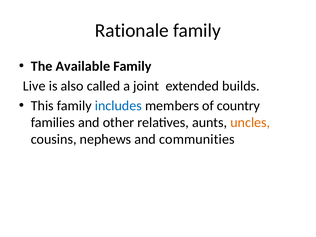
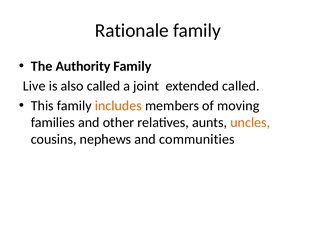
Available: Available -> Authority (83, 66)
extended builds: builds -> called (241, 86)
includes colour: blue -> orange (118, 106)
country: country -> moving (238, 106)
